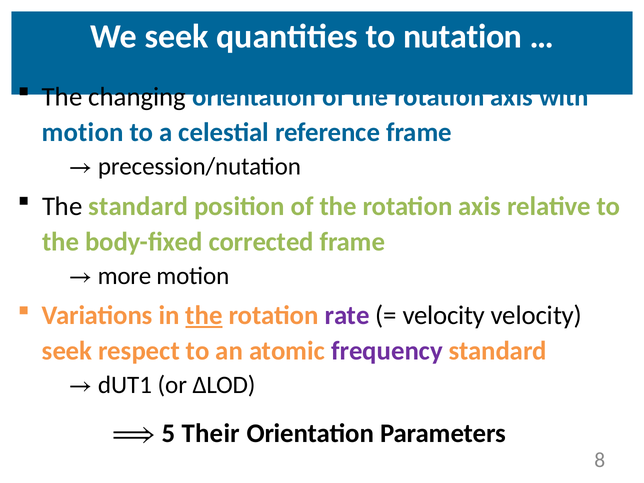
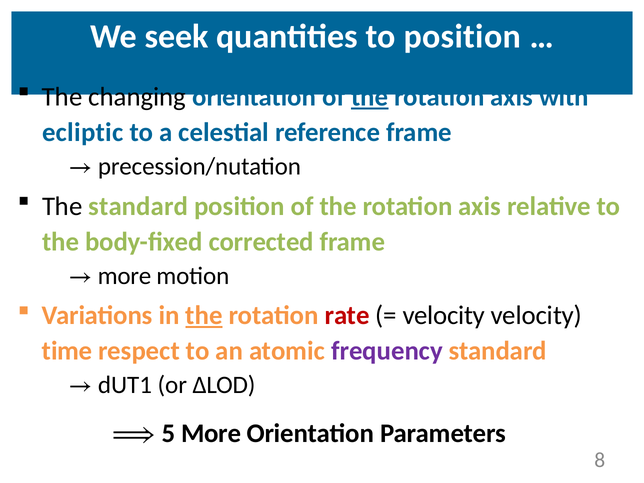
to nutation: nutation -> position (462, 37)
the underline: none -> present (370, 97)
motion: motion -> ecliptic (83, 132)
rate colour: purple -> red (347, 316)
seek: seek -> time (67, 351)
5 Their: Their -> More (211, 434)
